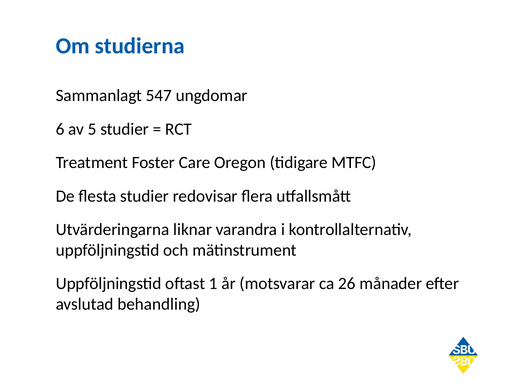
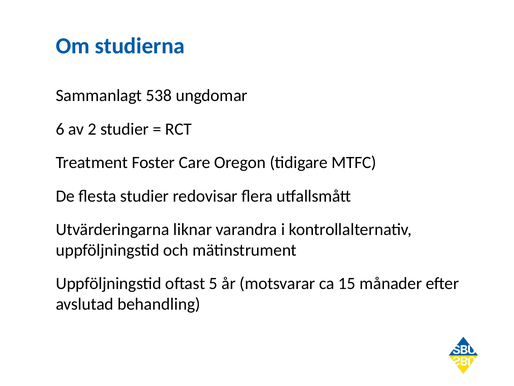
547: 547 -> 538 (159, 96)
5: 5 -> 2 (92, 129)
1: 1 -> 5 (213, 283)
26: 26 -> 15 (347, 283)
